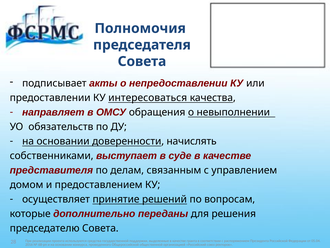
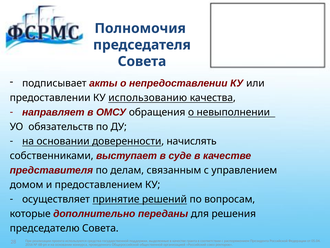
интересоваться: интересоваться -> использованию (148, 98)
